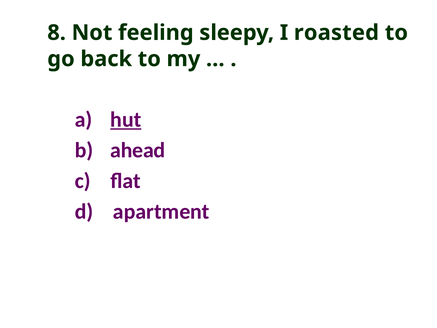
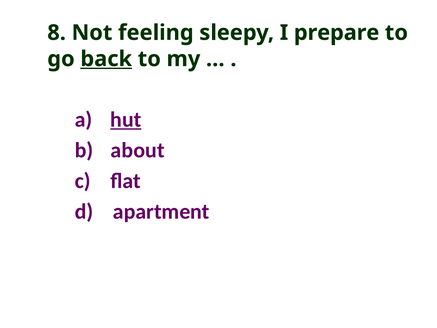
roasted: roasted -> prepare (337, 33)
back underline: none -> present (106, 59)
ahead: ahead -> about (138, 150)
